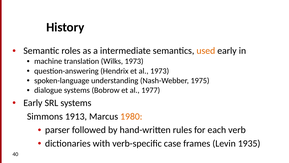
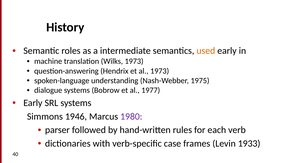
1913: 1913 -> 1946 (76, 116)
1980 colour: orange -> purple (131, 116)
1935: 1935 -> 1933 (249, 143)
